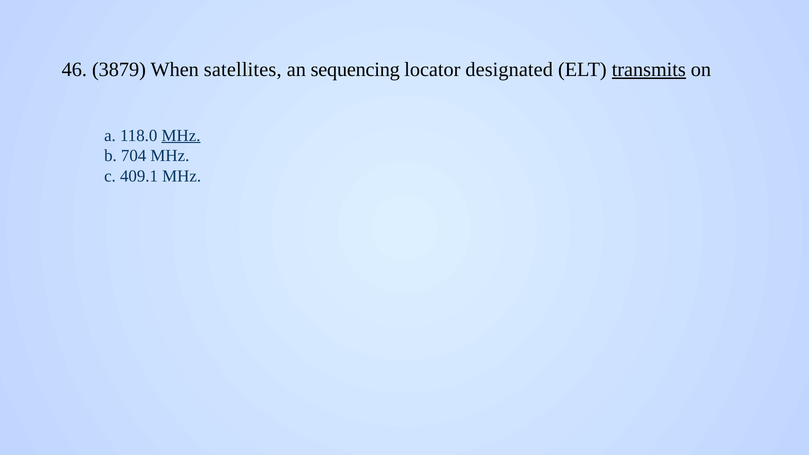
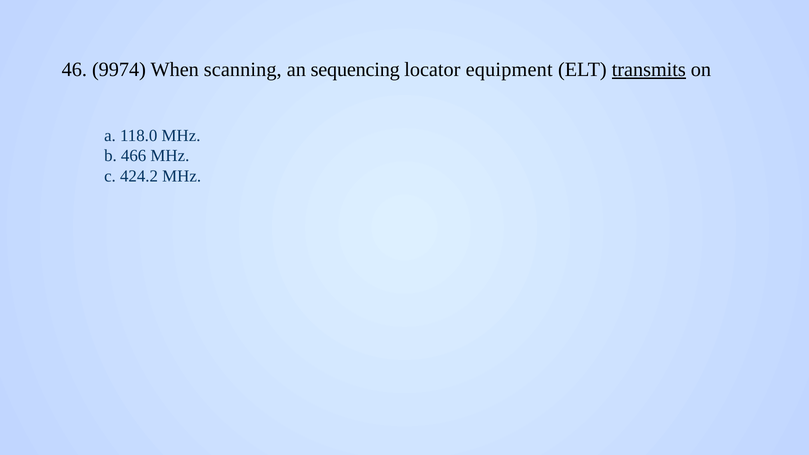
3879: 3879 -> 9974 (119, 70)
satellites: satellites -> scanning (243, 70)
designated: designated -> equipment (509, 70)
MHz underline: present -> none (181, 135)
704: 704 -> 466 (134, 156)
409.1: 409.1 -> 424.2 (139, 176)
